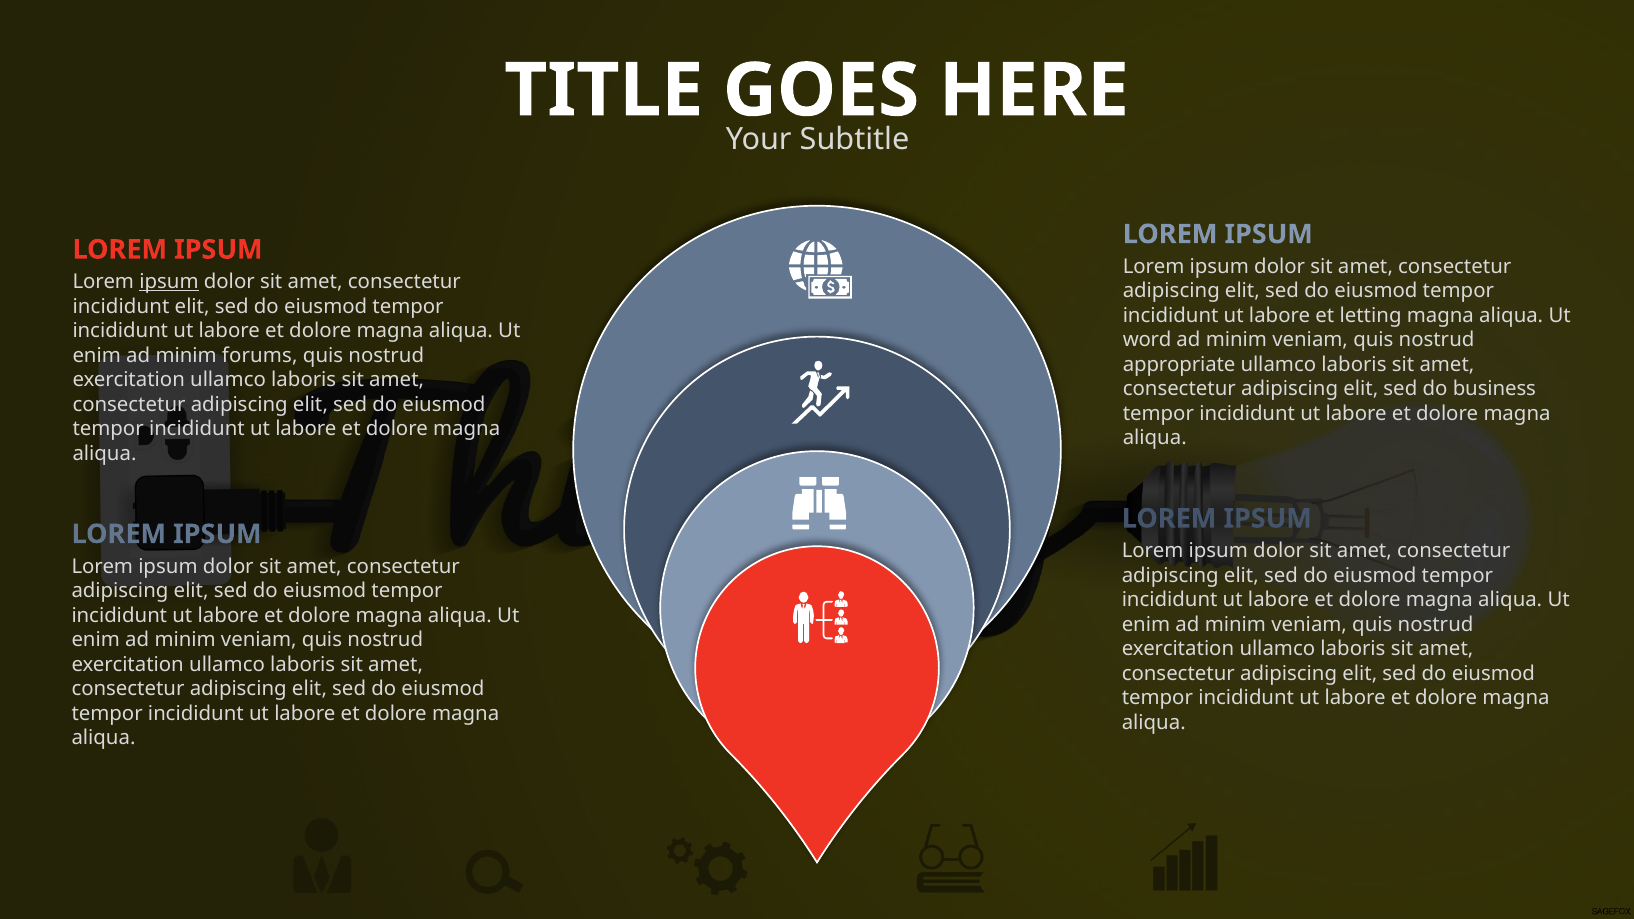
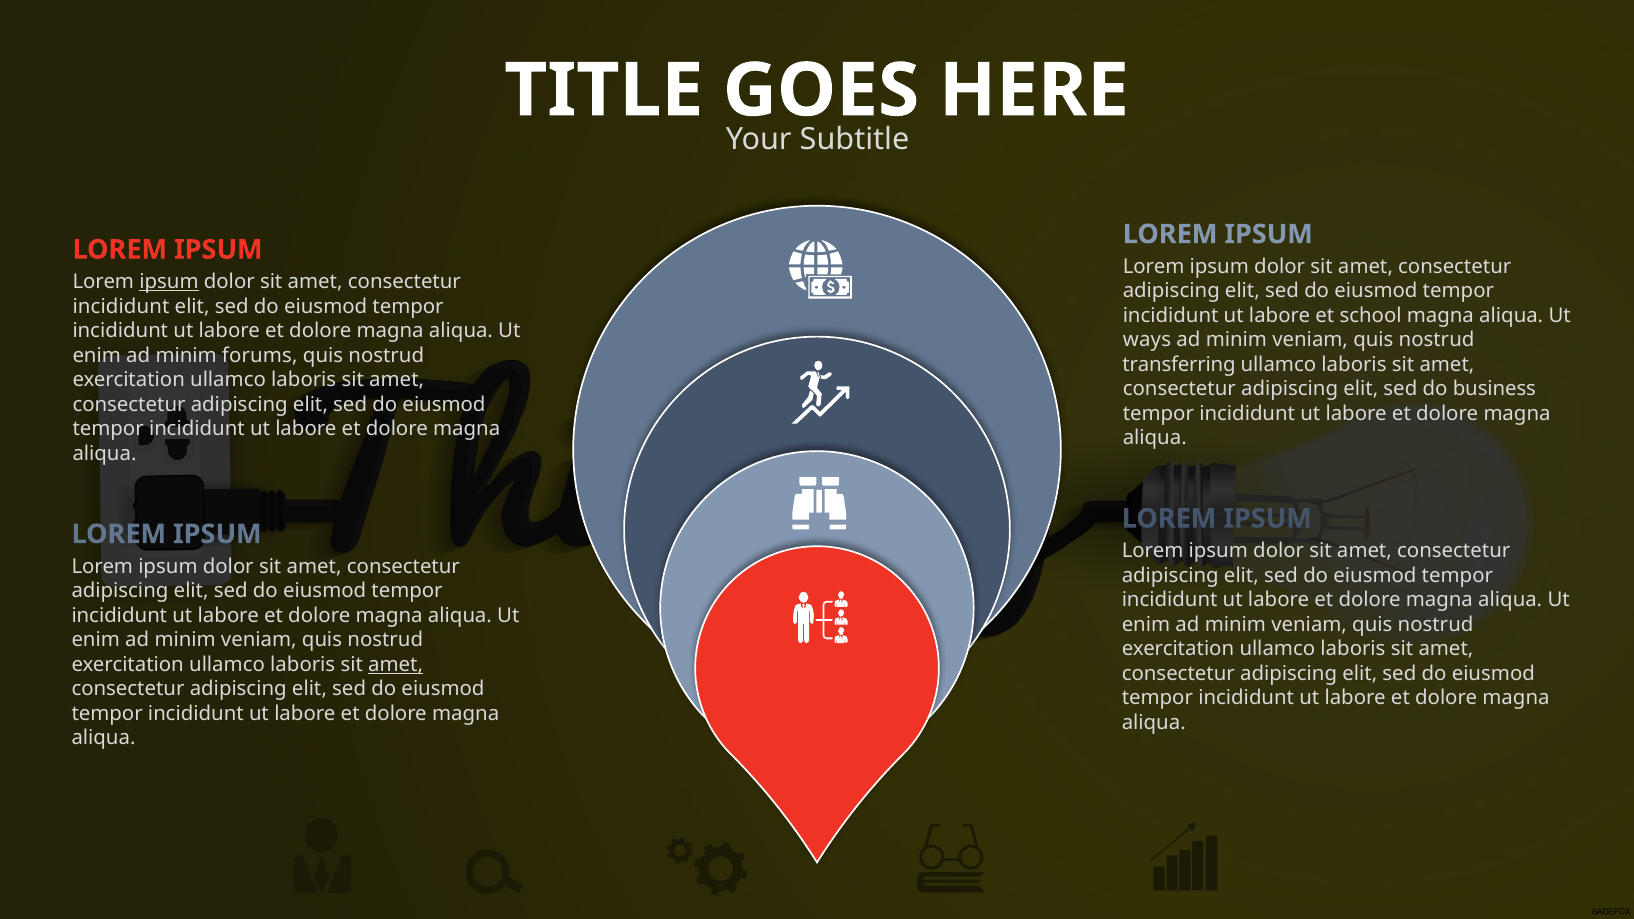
letting: letting -> school (1371, 315)
word: word -> ways (1147, 340)
appropriate: appropriate -> transferring (1179, 364)
amet underline: none -> present (396, 664)
